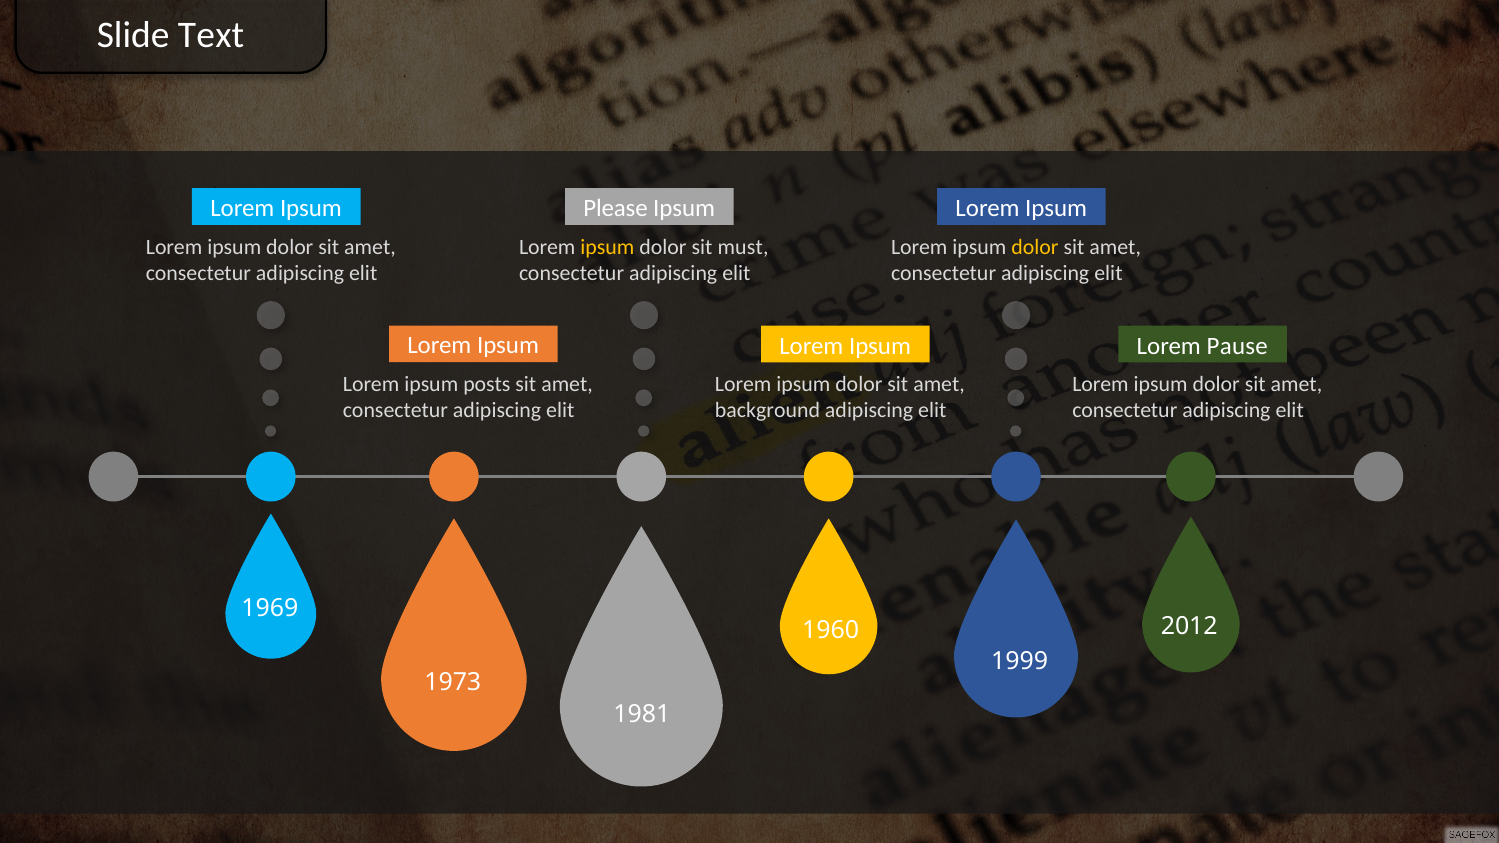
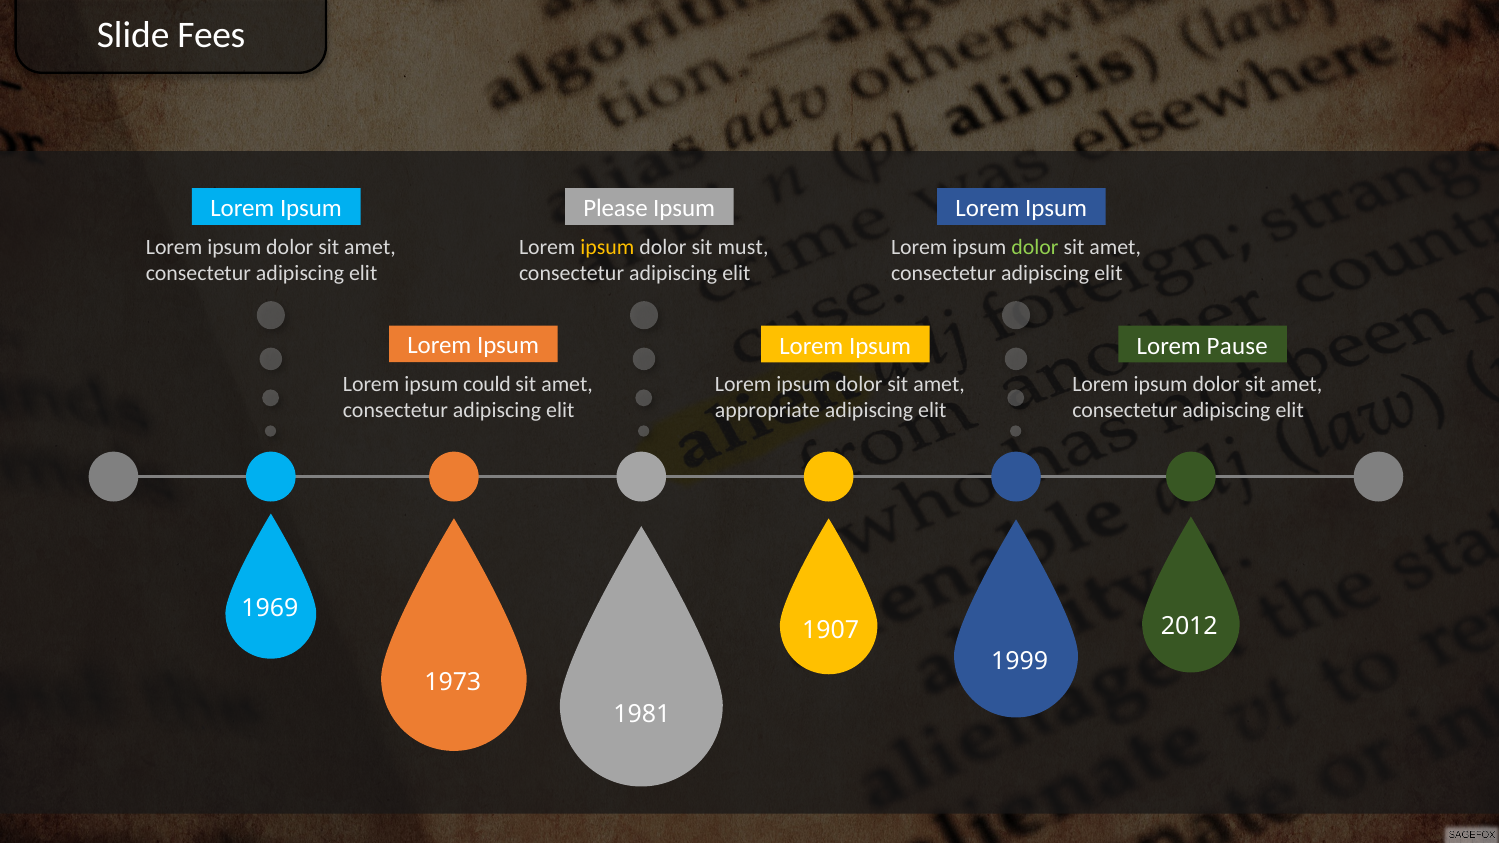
Text: Text -> Fees (211, 35)
dolor colour: yellow -> light green (1035, 247)
posts: posts -> could (487, 384)
background: background -> appropriate (768, 411)
1960: 1960 -> 1907 (831, 630)
